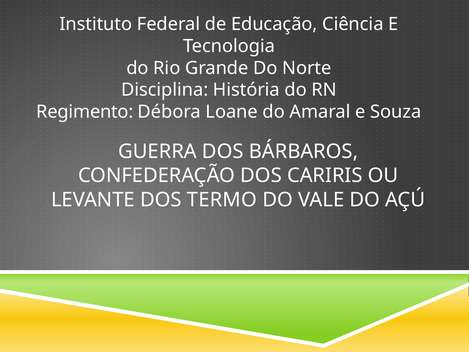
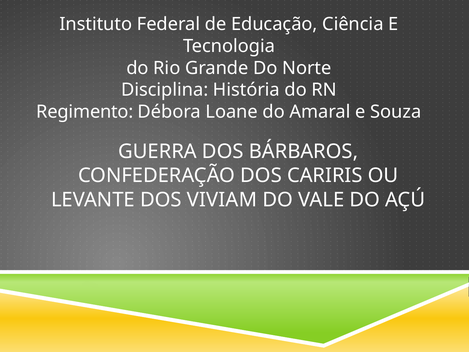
TERMO: TERMO -> VIVIAM (222, 200)
